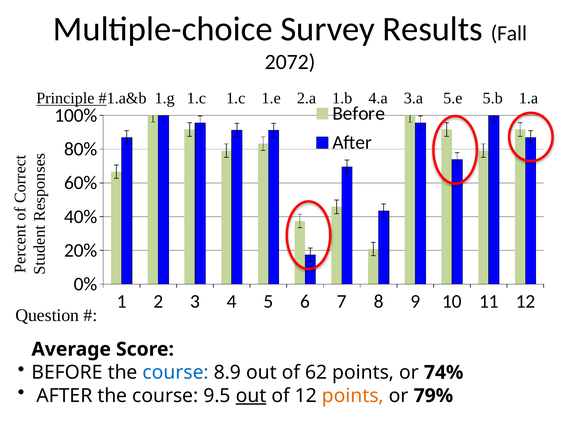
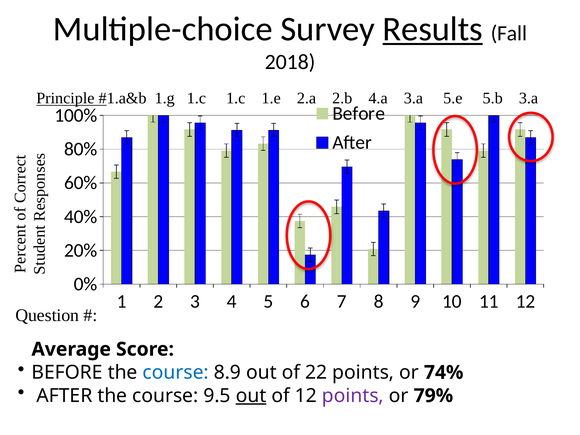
Results underline: none -> present (433, 29)
2072: 2072 -> 2018 (290, 62)
1.b: 1.b -> 2.b (342, 98)
5.b 1.a: 1.a -> 3.a (528, 98)
62: 62 -> 22 (316, 372)
points colour: orange -> purple (353, 396)
